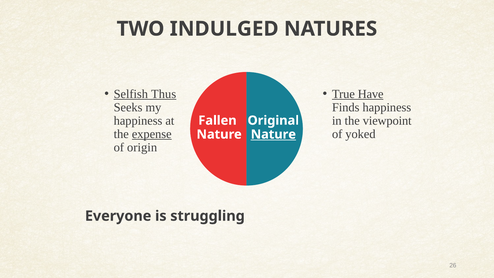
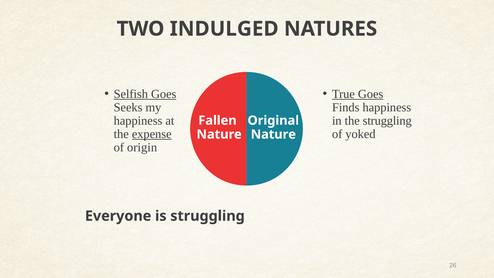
Selfish Thus: Thus -> Goes (164, 94)
True Have: Have -> Goes (371, 94)
the viewpoint: viewpoint -> struggling (387, 121)
Nature underline: present -> none (273, 134)
